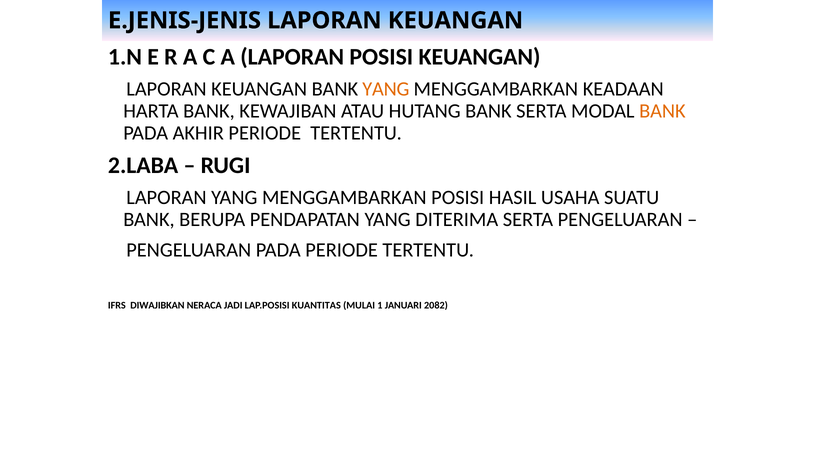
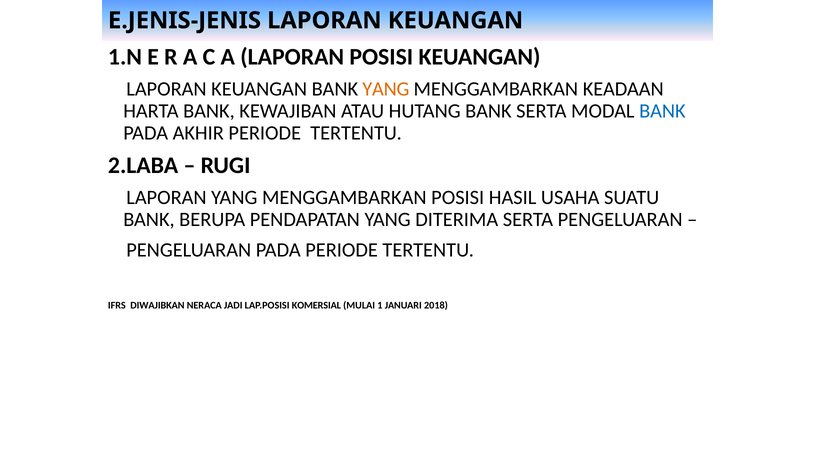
BANK colour: orange -> blue (662, 111)
KUANTITAS: KUANTITAS -> KOMERSIAL (316, 306)
2082: 2082 -> 2018 (436, 306)
